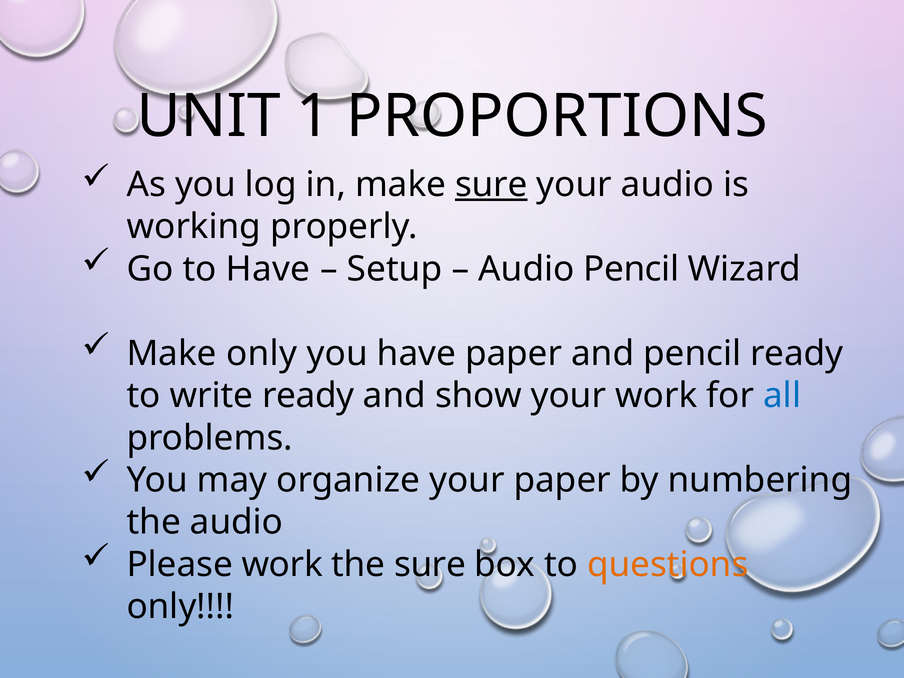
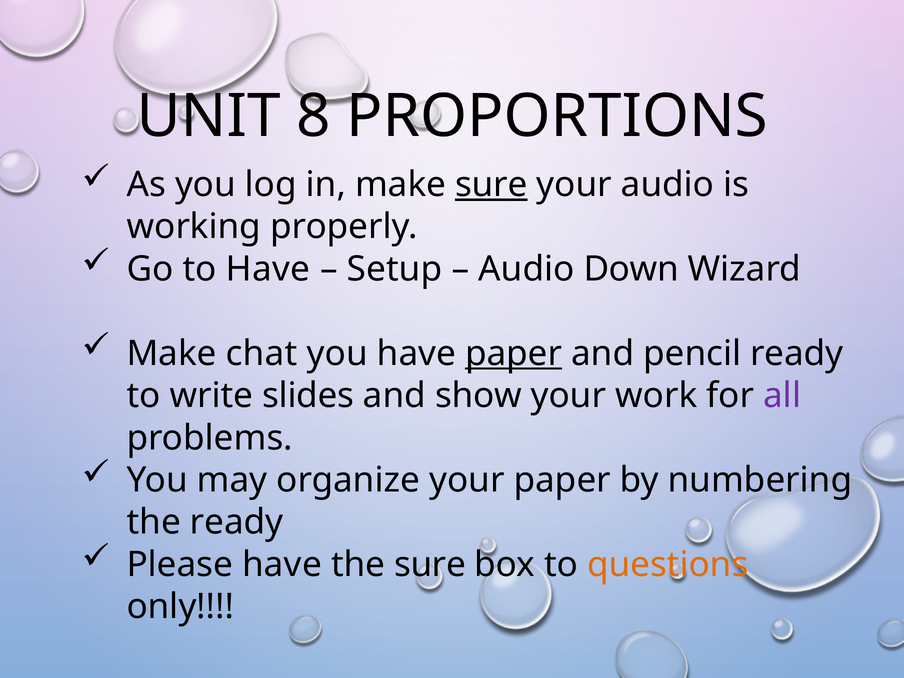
1: 1 -> 8 (313, 116)
Audio Pencil: Pencil -> Down (631, 269)
Make only: only -> chat (262, 353)
paper underline: none -> present (514, 353)
write ready: ready -> slides (308, 396)
all colour: blue -> purple (782, 396)
the audio: audio -> ready (237, 522)
Please work: work -> have (282, 565)
